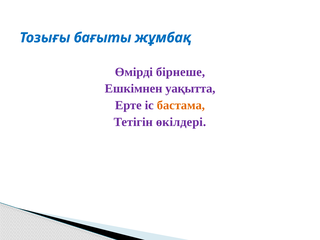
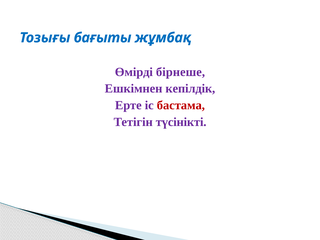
уақытта: уақытта -> кепiлдiк (190, 89)
бастама colour: orange -> red (181, 105)
өкілдері: өкілдері -> түсінікті (181, 122)
